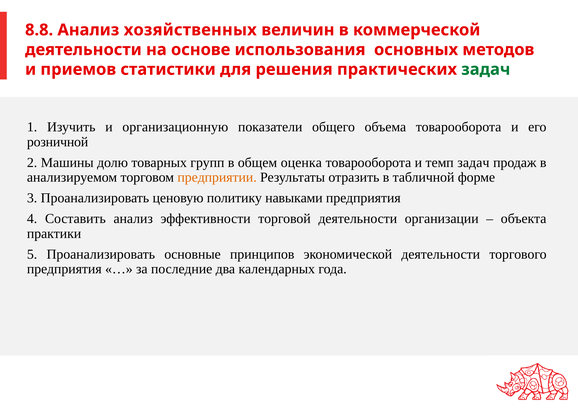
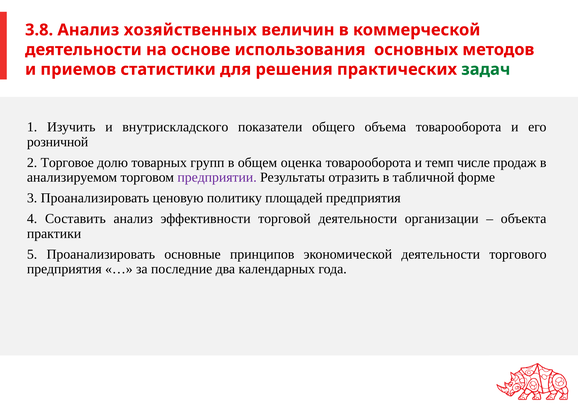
8.8: 8.8 -> 3.8 (39, 30)
организационную: организационную -> внутрискладского (175, 127)
Машины: Машины -> Торговое (67, 163)
темп задач: задач -> числе (474, 163)
предприятии colour: orange -> purple (217, 178)
навыками: навыками -> площадей (294, 198)
